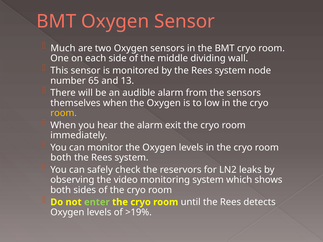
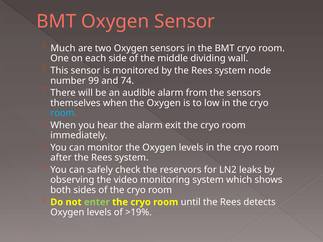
65: 65 -> 99 (94, 81)
13: 13 -> 74 (127, 81)
room colour: yellow -> light blue (64, 113)
both: both -> after (61, 158)
